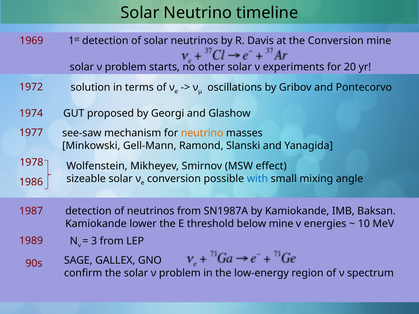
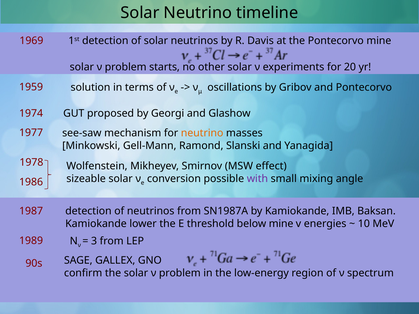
the Conversion: Conversion -> Pontecorvo (336, 41)
1972: 1972 -> 1959 (31, 87)
with colour: blue -> purple (257, 179)
